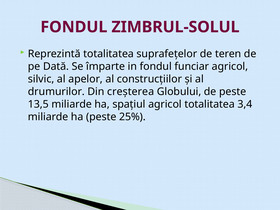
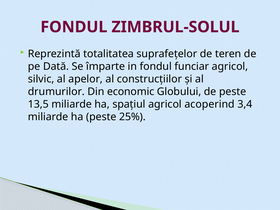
creşterea: creşterea -> economic (131, 92)
agricol totalitatea: totalitatea -> acoperind (210, 104)
